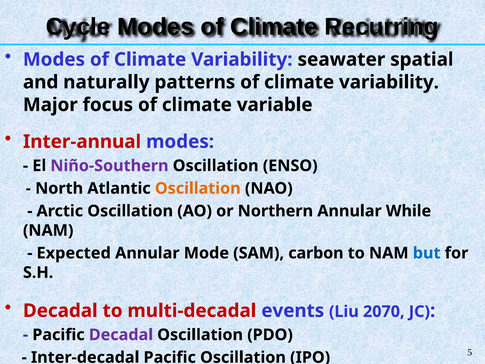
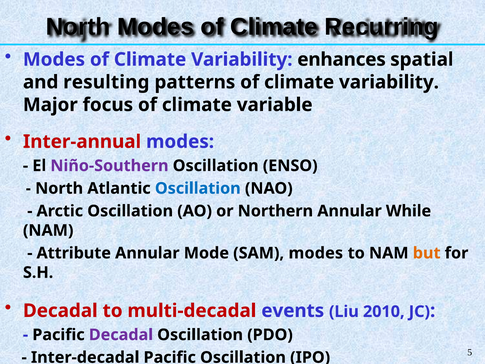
Cycle: Cycle -> North (78, 27)
seawater: seawater -> enhances (342, 59)
naturally: naturally -> resulting (106, 82)
Oscillation colour: orange -> blue (198, 188)
Expected: Expected -> Attribute (74, 253)
SAM carbon: carbon -> modes (316, 253)
but colour: blue -> orange (427, 253)
2070: 2070 -> 2010 (384, 311)
